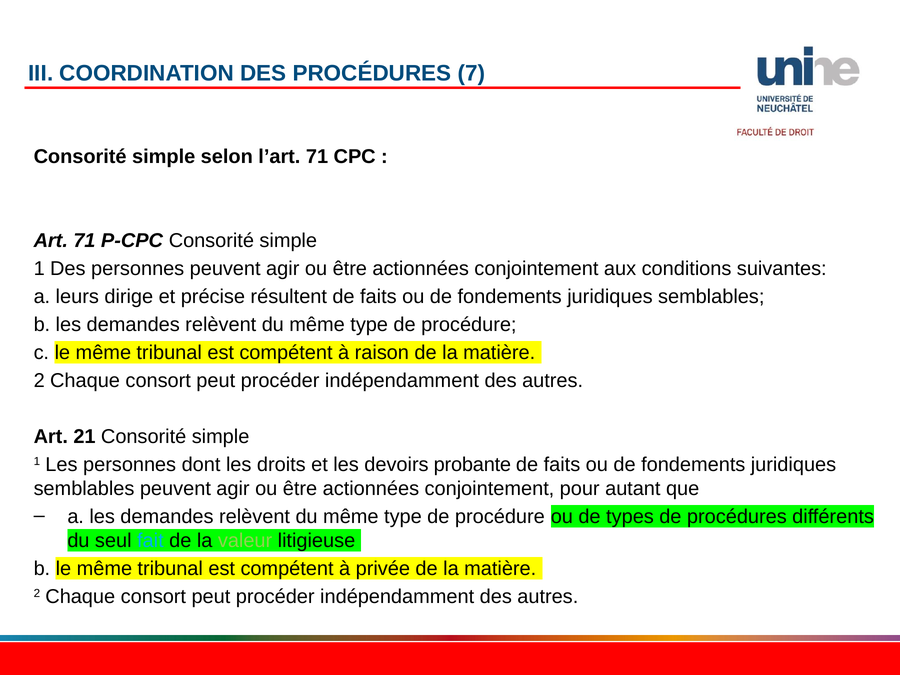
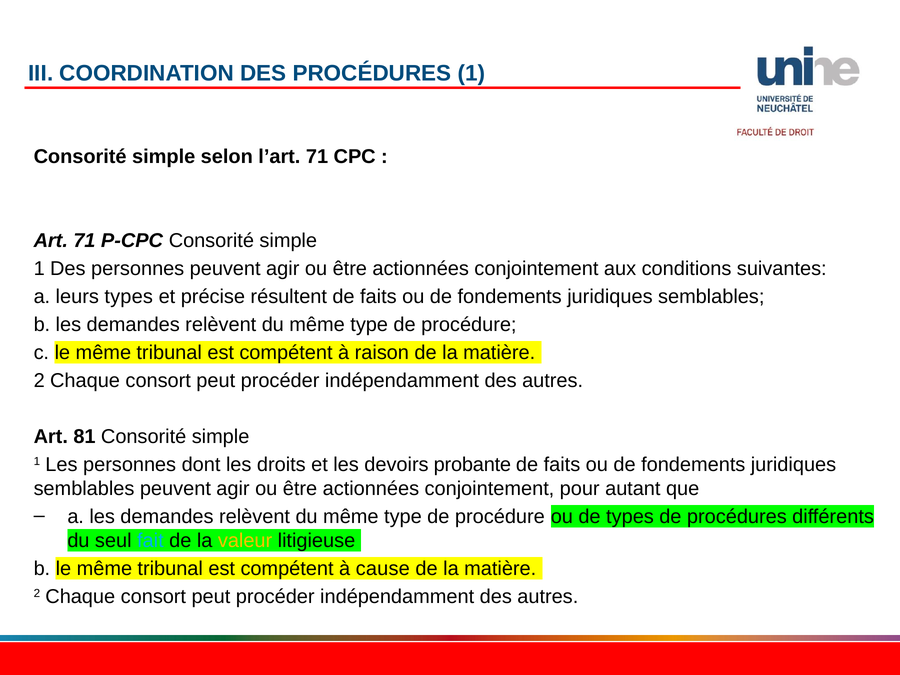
PROCÉDURES 7: 7 -> 1 (471, 74)
leurs dirige: dirige -> types (129, 297)
21: 21 -> 81 (84, 437)
valeur colour: light green -> yellow (245, 541)
privée: privée -> cause (383, 569)
